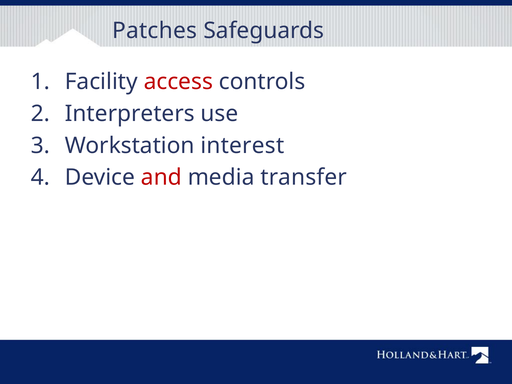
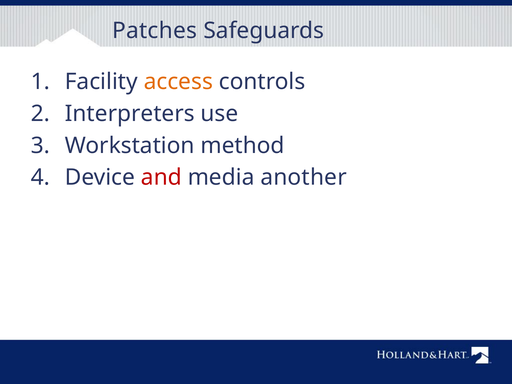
access colour: red -> orange (178, 82)
interest: interest -> method (243, 146)
transfer: transfer -> another (304, 177)
